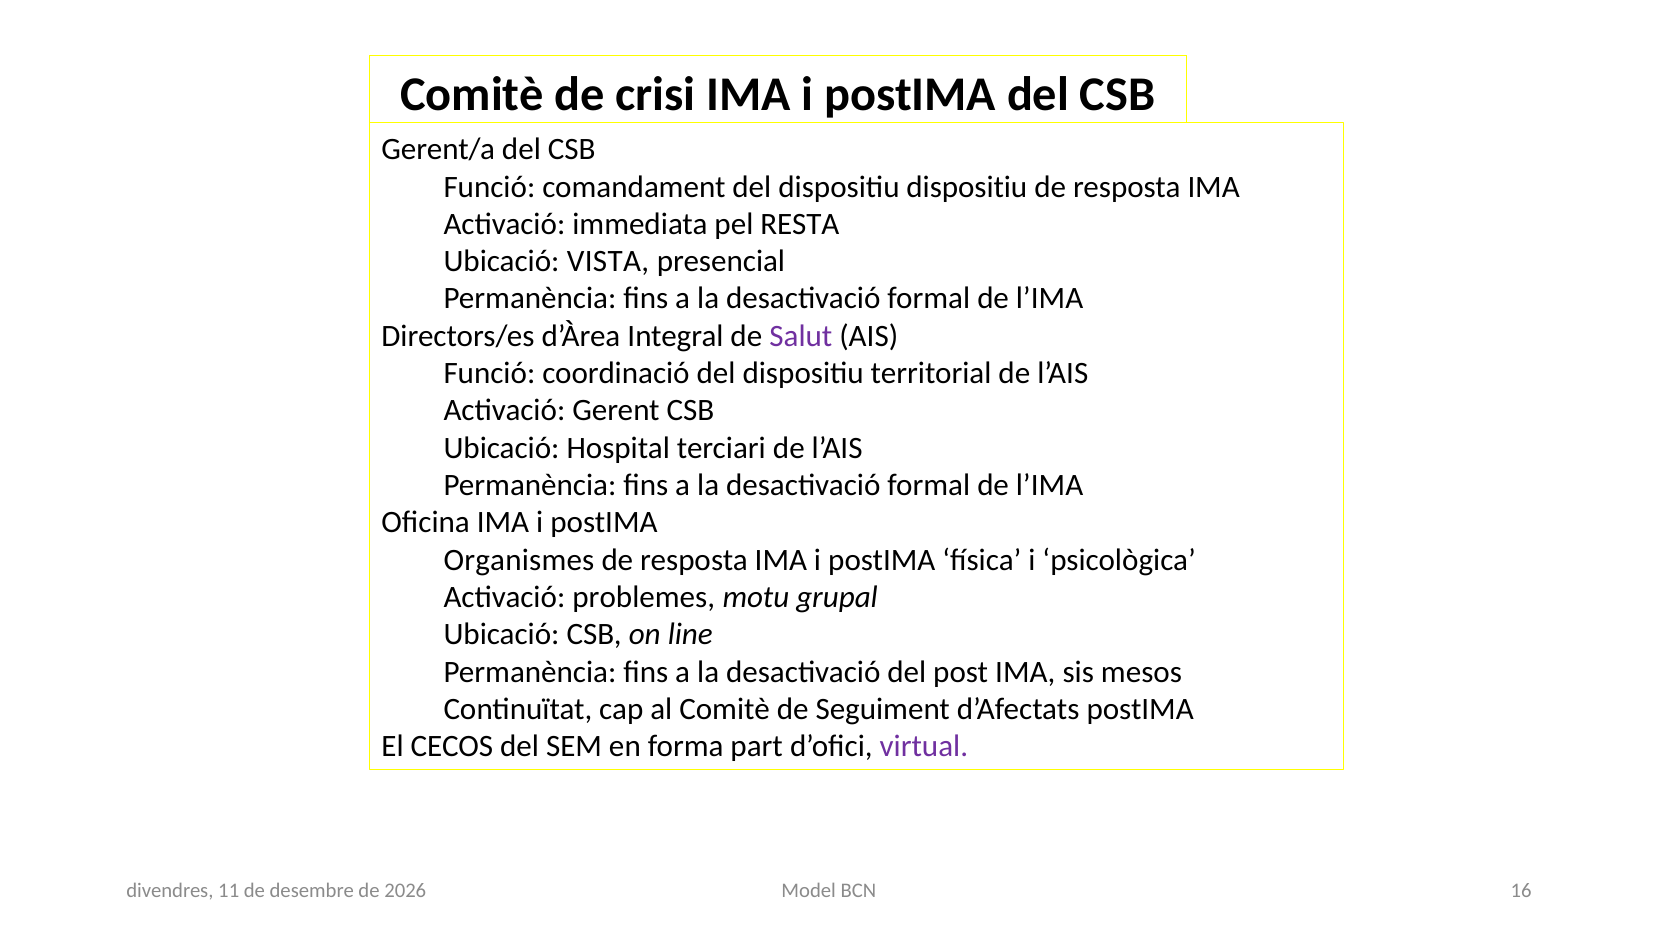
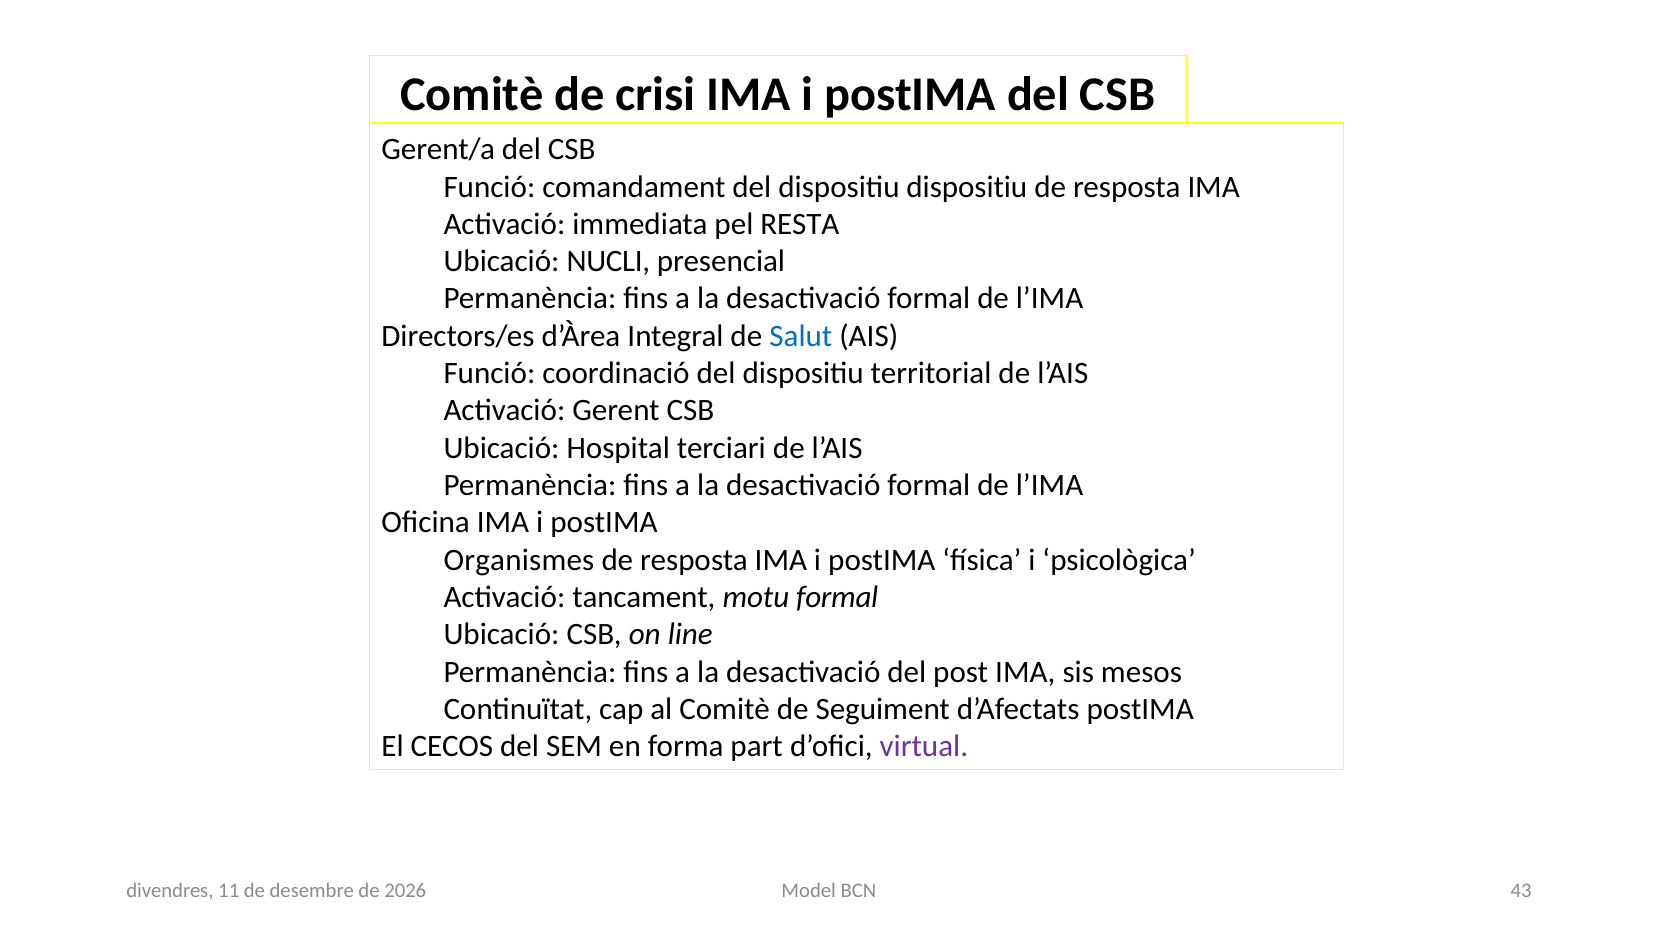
VISTA: VISTA -> NUCLI (608, 261)
Salut colour: purple -> blue (801, 336)
problemes: problemes -> tancament (644, 597)
motu grupal: grupal -> formal (837, 597)
16: 16 -> 43 (1521, 890)
